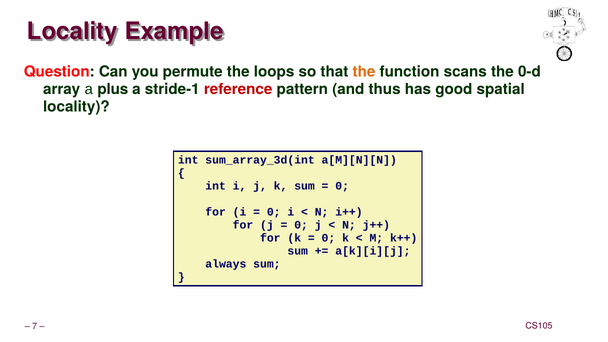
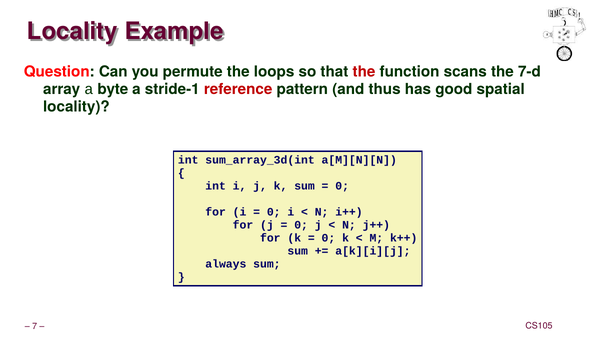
the colour: orange -> red (364, 72)
0-d: 0-d -> 7-d (529, 72)
plus: plus -> byte (113, 89)
